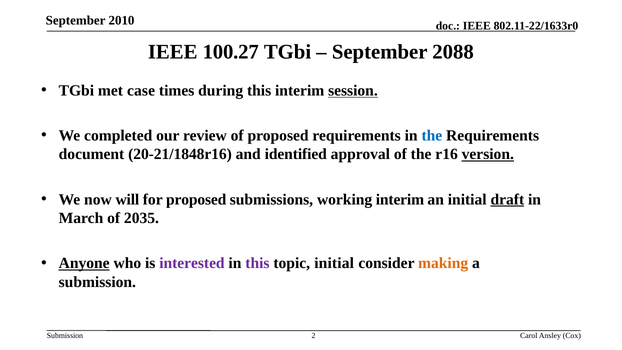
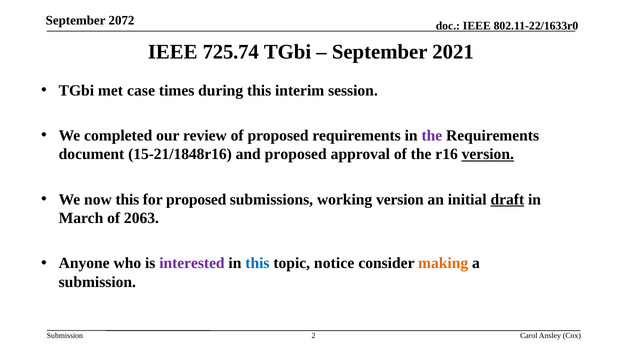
2010: 2010 -> 2072 (121, 21)
100.27: 100.27 -> 725.74 (231, 52)
2088: 2088 -> 2021 (453, 52)
session underline: present -> none (353, 90)
the colour: blue -> purple (432, 136)
20-21/1848r16: 20-21/1848r16 -> 15-21/1848r16 (180, 154)
and identified: identified -> proposed (296, 154)
now will: will -> this (127, 199)
working interim: interim -> version (400, 199)
2035: 2035 -> 2063 (141, 218)
Anyone underline: present -> none (84, 263)
this colour: purple -> blue (257, 263)
topic initial: initial -> notice (334, 263)
